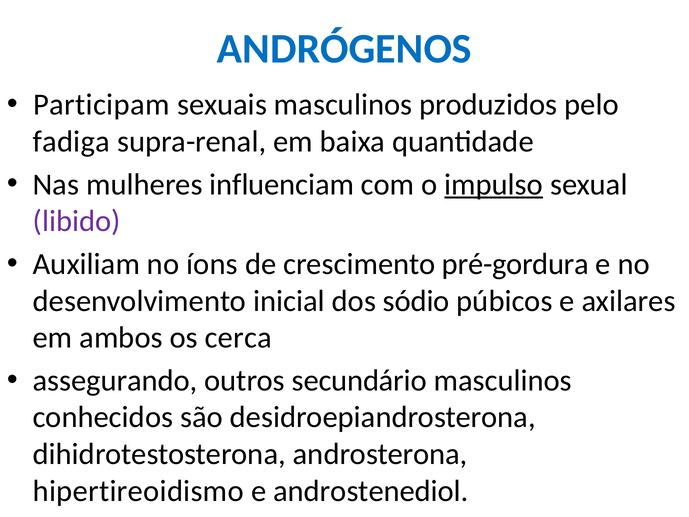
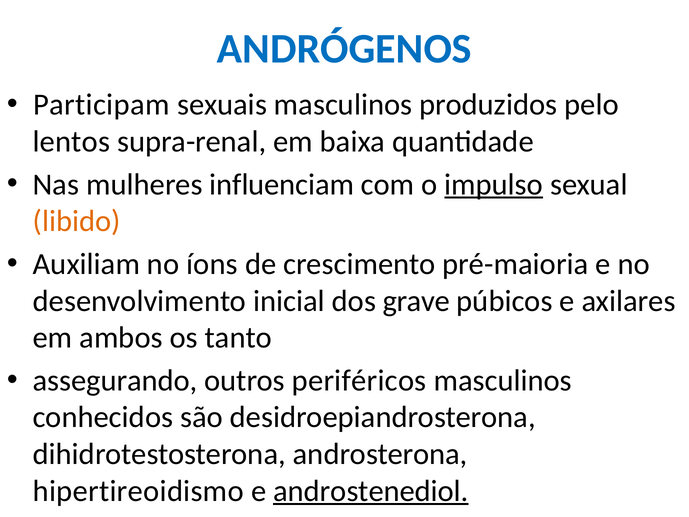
fadiga: fadiga -> lentos (71, 141)
libido colour: purple -> orange (77, 221)
pré-gordura: pré-gordura -> pré-maioria (515, 264)
sódio: sódio -> grave (416, 301)
cerca: cerca -> tanto (238, 338)
secundário: secundário -> periféricos (359, 380)
androstenediol underline: none -> present (371, 491)
